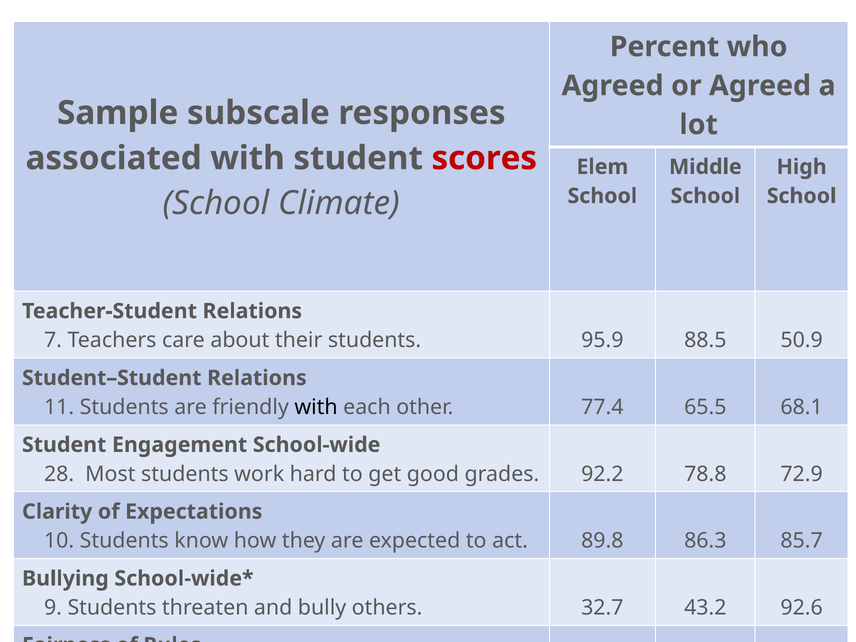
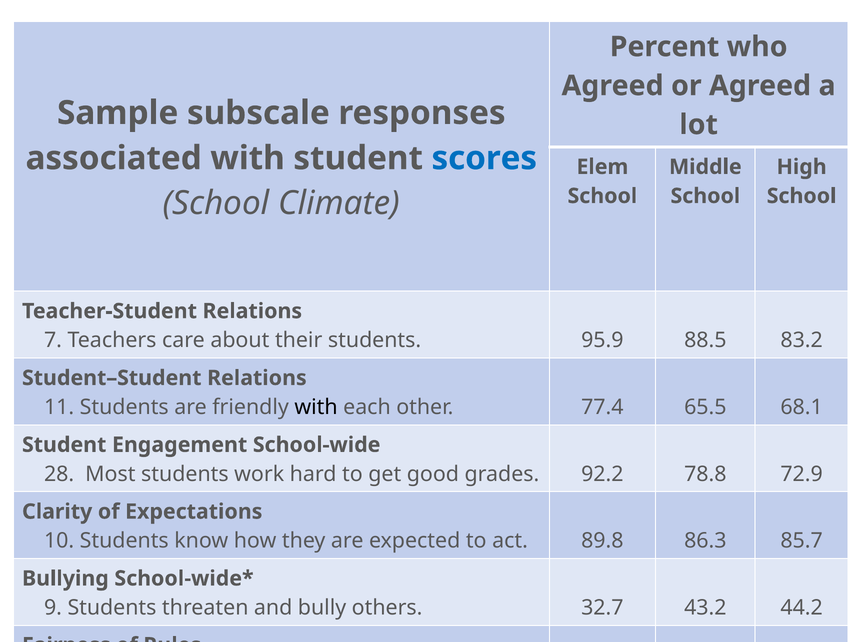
scores colour: red -> blue (484, 158)
50.9: 50.9 -> 83.2 (802, 340)
92.6: 92.6 -> 44.2 (802, 608)
